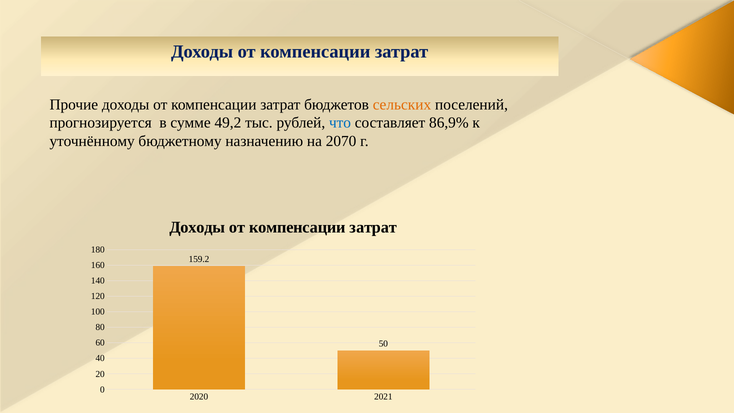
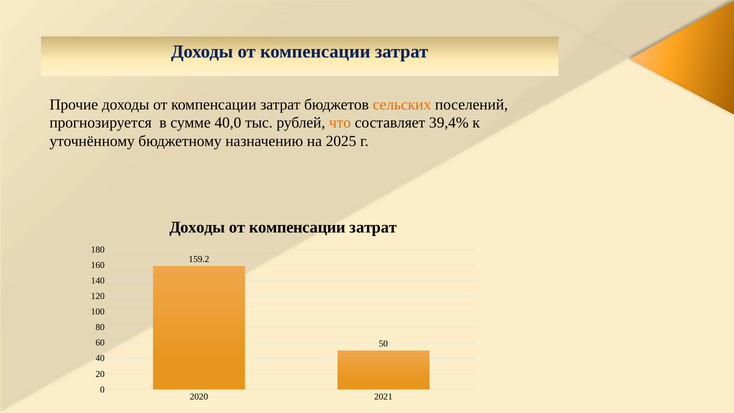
49,2: 49,2 -> 40,0 (228, 123)
что colour: blue -> orange (340, 123)
86,9%: 86,9% -> 39,4% (449, 123)
2070: 2070 -> 2025 (341, 141)
